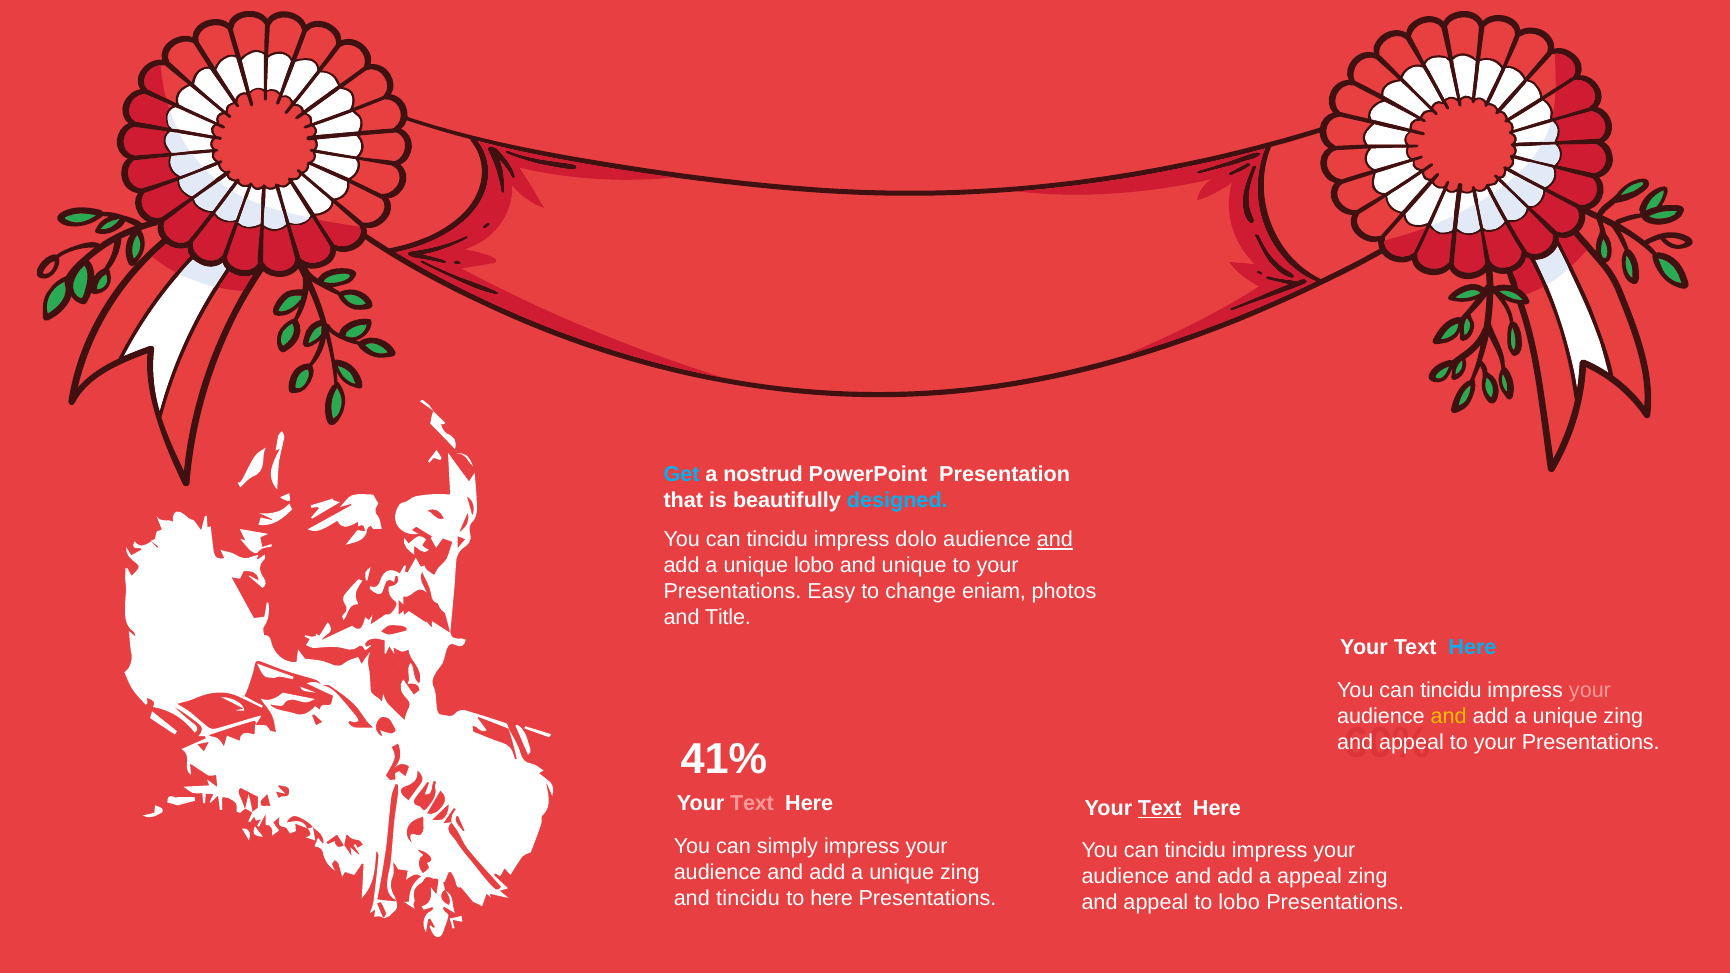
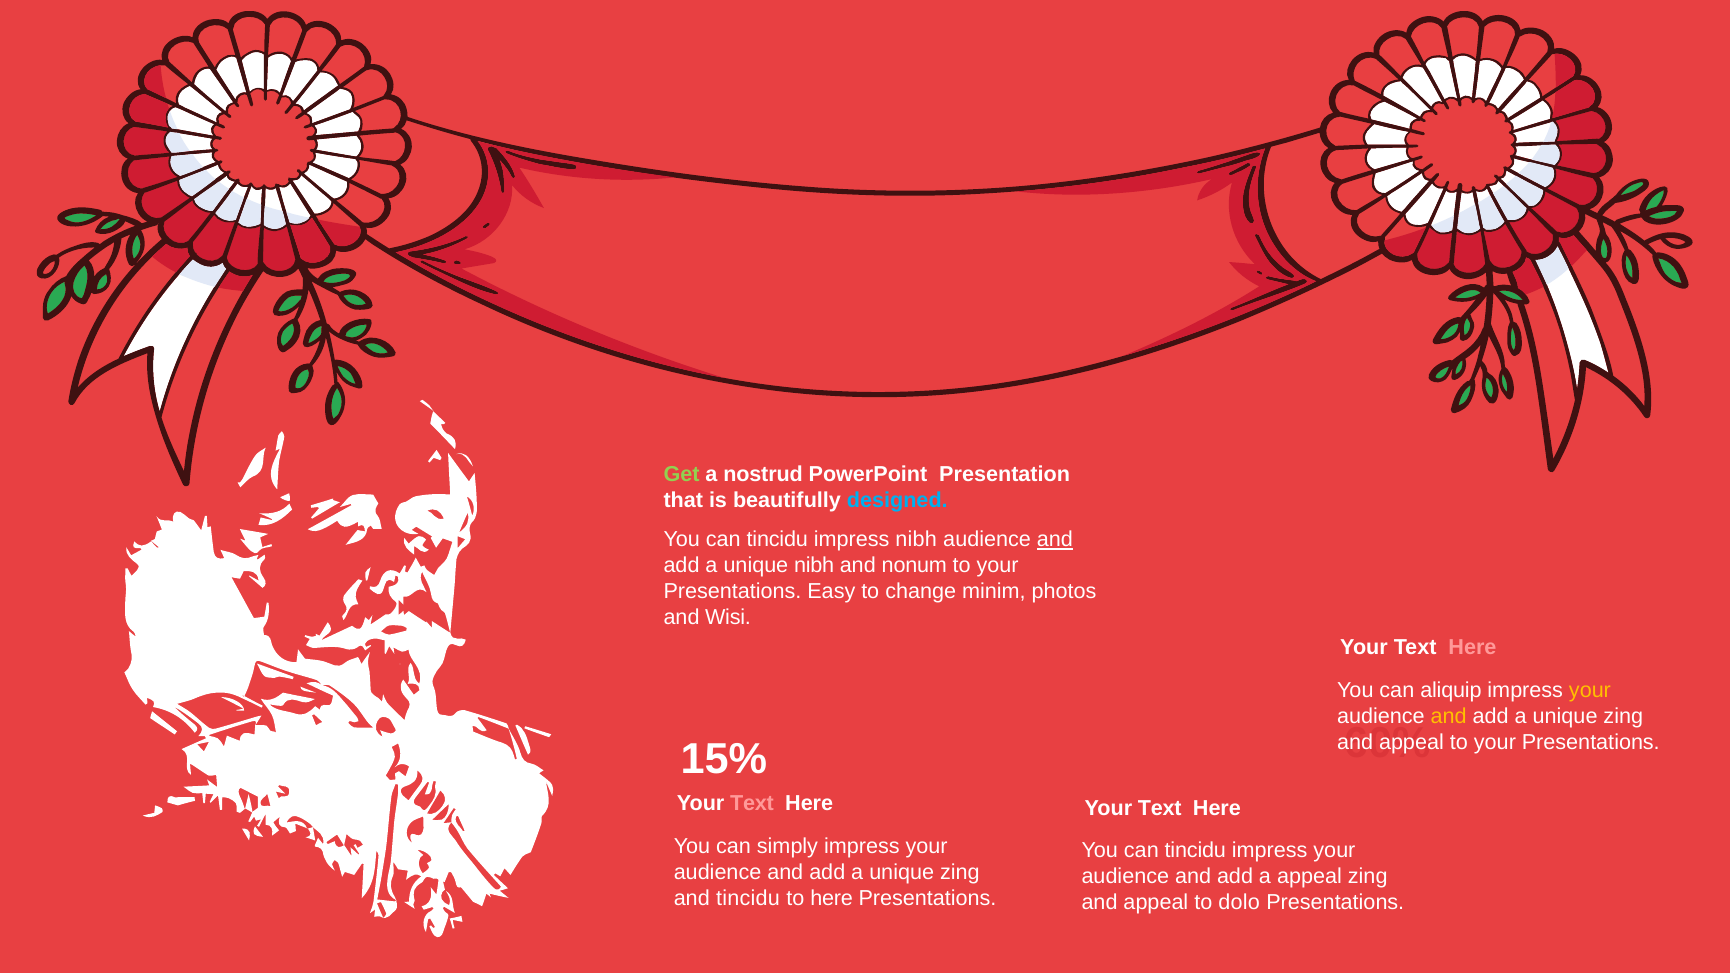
Get colour: light blue -> light green (681, 474)
impress dolo: dolo -> nibh (916, 540)
unique lobo: lobo -> nibh (814, 566)
and unique: unique -> nonum (914, 566)
eniam: eniam -> minim (994, 592)
Title: Title -> Wisi (728, 618)
Here colour: light blue -> pink (1472, 648)
tincidu: tincidu -> aliquip (1451, 690)
your colour: pink -> yellow (1590, 690)
41%: 41% -> 15% (724, 759)
Text underline: present -> none (1160, 808)
to lobo: lobo -> dolo (1239, 903)
